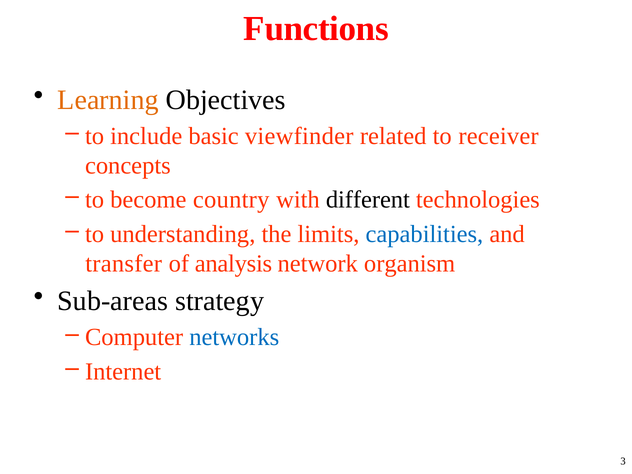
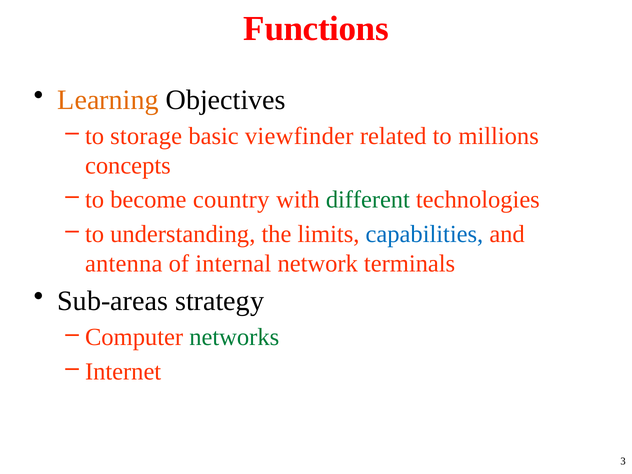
include: include -> storage (146, 136)
receiver: receiver -> millions (499, 136)
different colour: black -> green (368, 200)
transfer: transfer -> antenna (124, 264)
analysis: analysis -> internal (233, 264)
organism: organism -> terminals (410, 264)
networks colour: blue -> green (234, 337)
